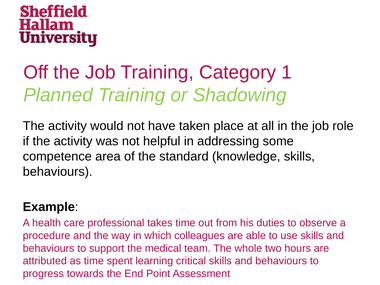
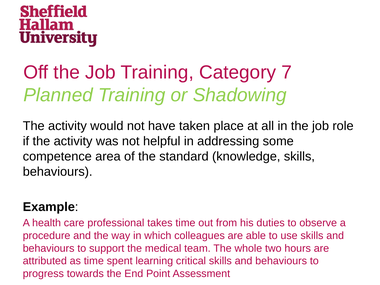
1: 1 -> 7 (287, 72)
